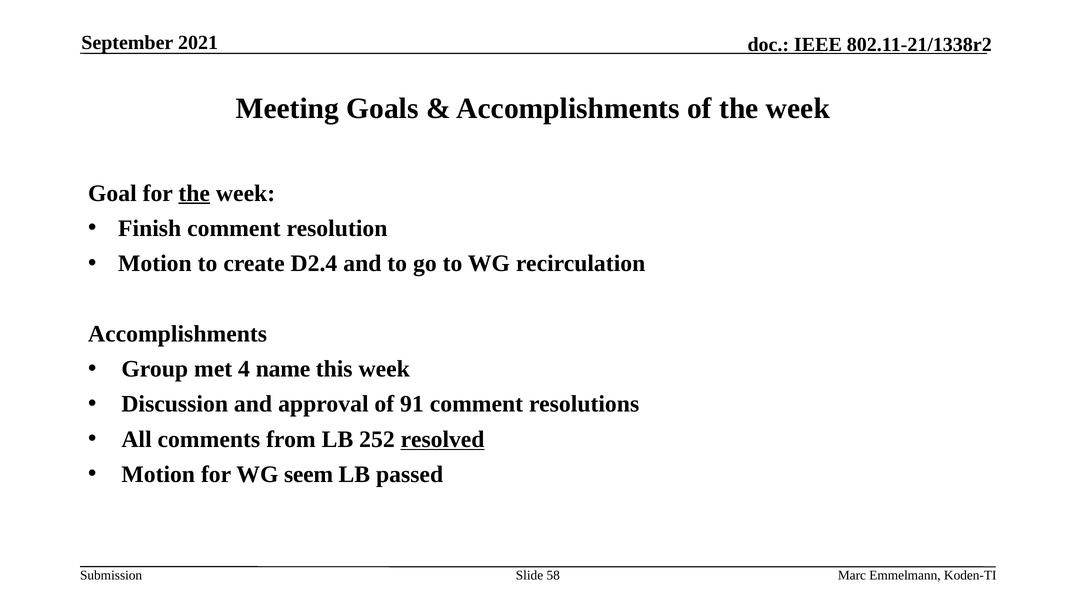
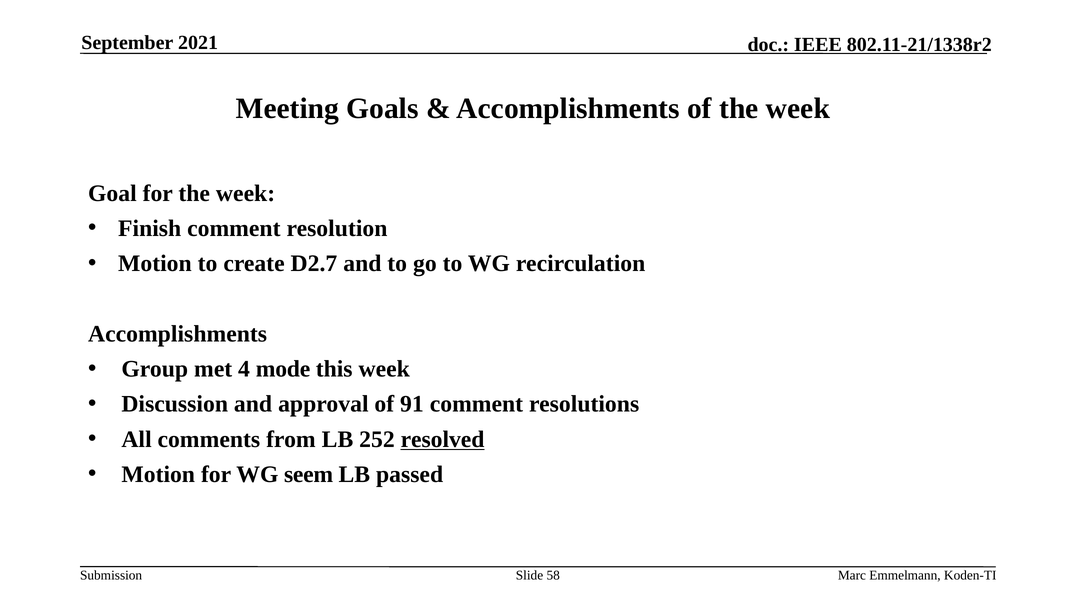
the underline: present -> none (194, 193)
D2.4: D2.4 -> D2.7 (314, 264)
name: name -> mode (283, 369)
